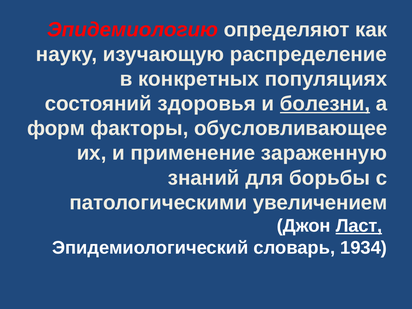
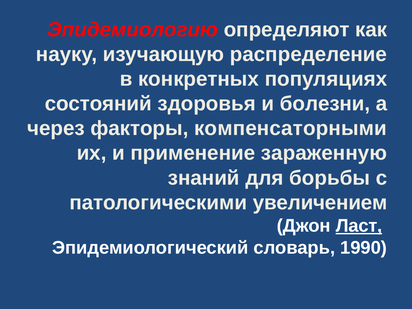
болезни underline: present -> none (325, 104)
форм: форм -> через (56, 128)
обусловливающее: обусловливающее -> компенсаторными (291, 128)
1934: 1934 -> 1990 (364, 248)
